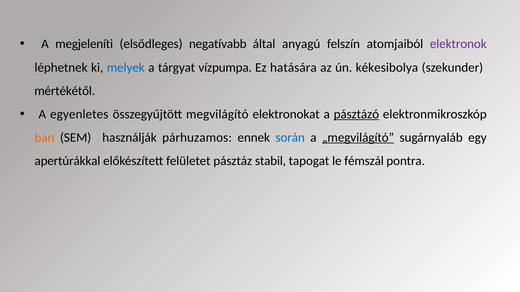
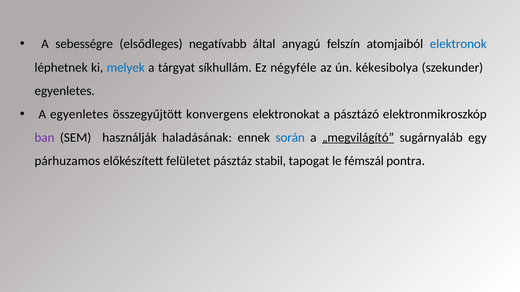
megjeleníti: megjeleníti -> sebességre (84, 44)
elektronok colour: purple -> blue (458, 44)
vízpumpa: vízpumpa -> síkhullám (225, 68)
hatására: hatására -> négyféle (293, 68)
mértékétől: mértékétől -> egyenletes (65, 91)
megvilágító: megvilágító -> konvergens (217, 114)
pásztázó underline: present -> none (356, 114)
ban colour: orange -> purple (44, 138)
párhuzamos: párhuzamos -> haladásának (197, 138)
apertúrákkal: apertúrákkal -> párhuzamos (67, 161)
